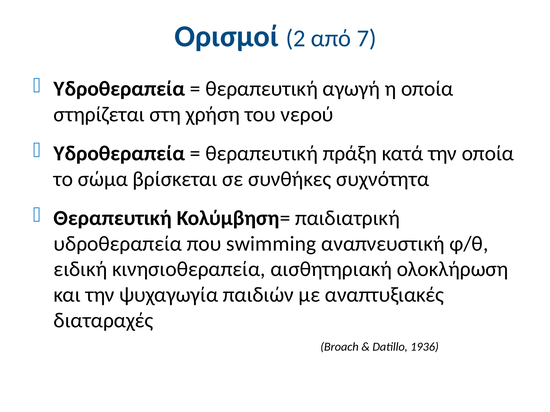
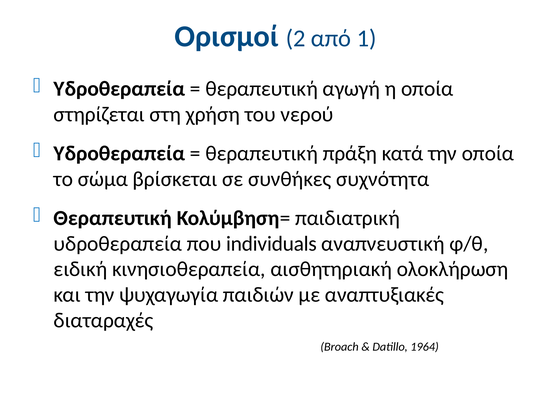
7: 7 -> 1 (367, 38)
swimming: swimming -> individuals (271, 244)
1936: 1936 -> 1964 (425, 347)
